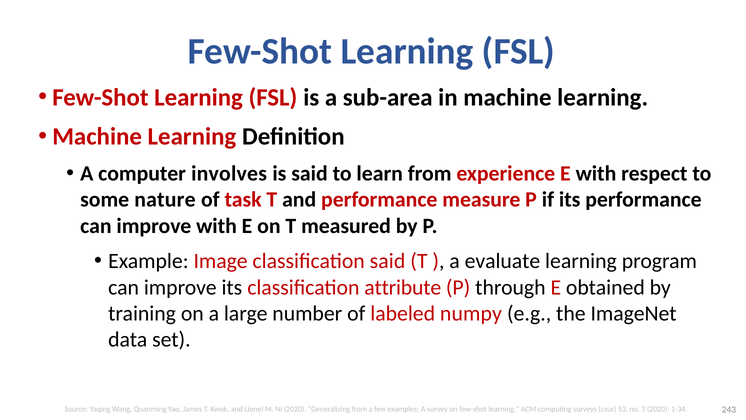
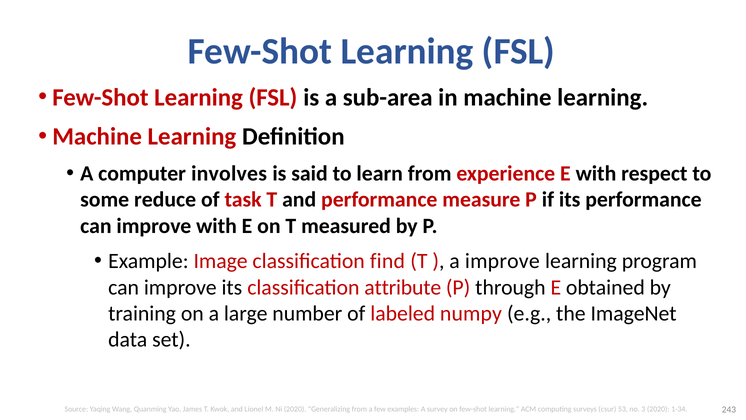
nature: nature -> reduce (165, 200)
classification said: said -> find (387, 261)
a evaluate: evaluate -> improve (502, 261)
